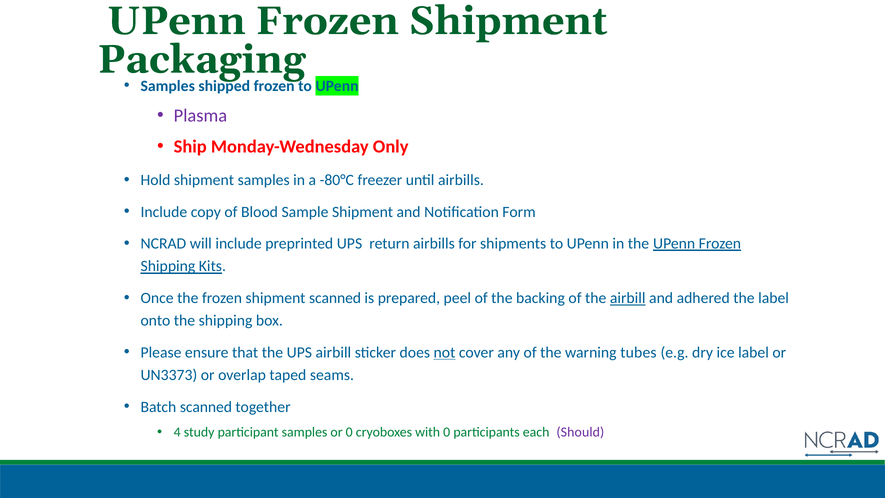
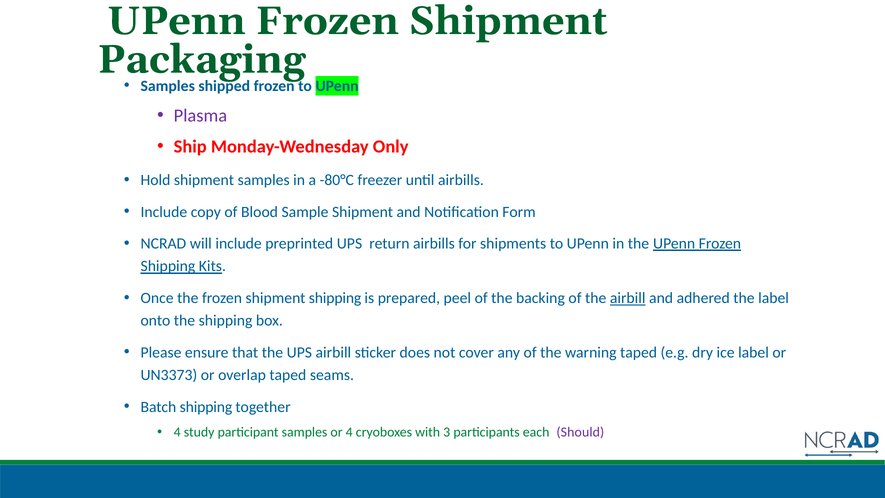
shipment scanned: scanned -> shipping (335, 298)
not underline: present -> none (444, 352)
warning tubes: tubes -> taped (639, 352)
Batch scanned: scanned -> shipping (206, 407)
or 0: 0 -> 4 (349, 432)
with 0: 0 -> 3 (447, 432)
